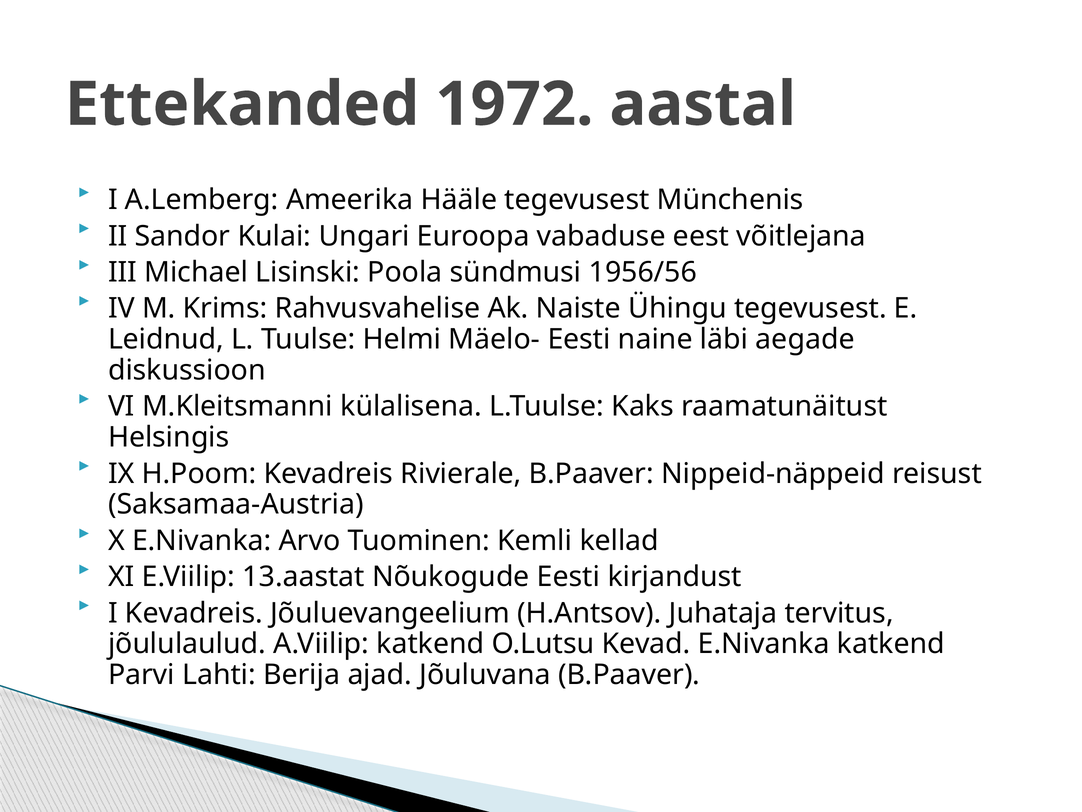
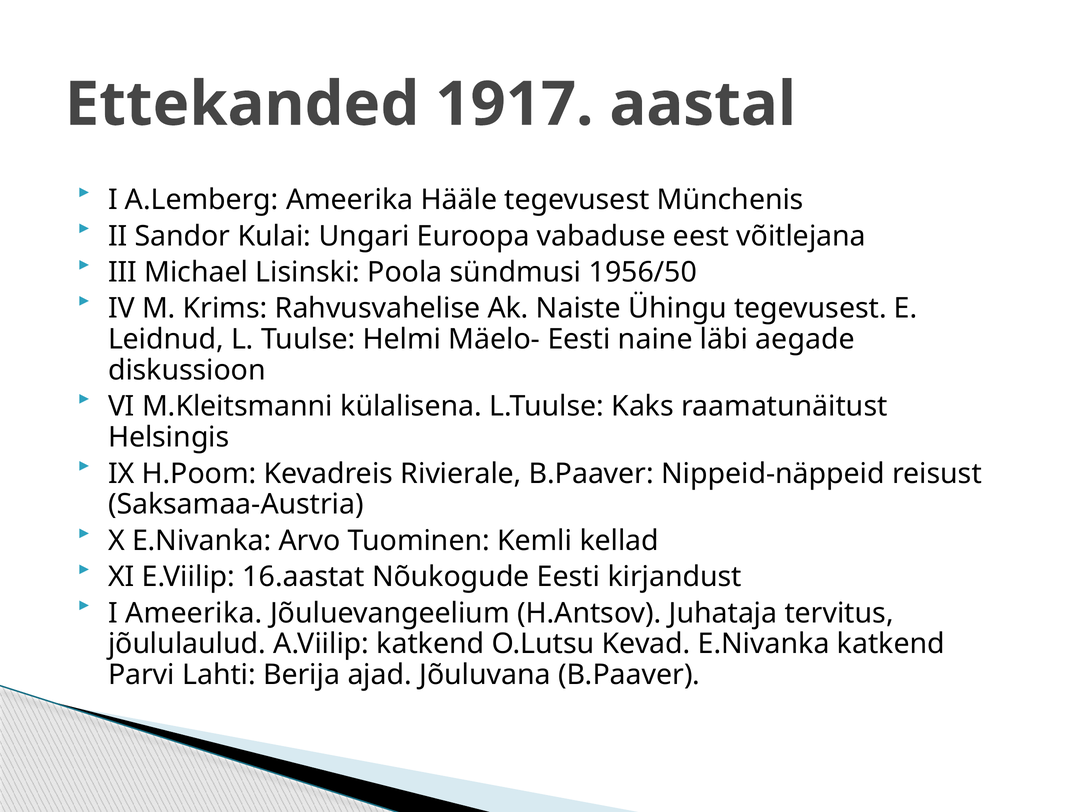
1972: 1972 -> 1917 (514, 104)
1956/56: 1956/56 -> 1956/50 (643, 272)
13.aastat: 13.aastat -> 16.aastat (304, 577)
I Kevadreis: Kevadreis -> Ameerika (194, 613)
